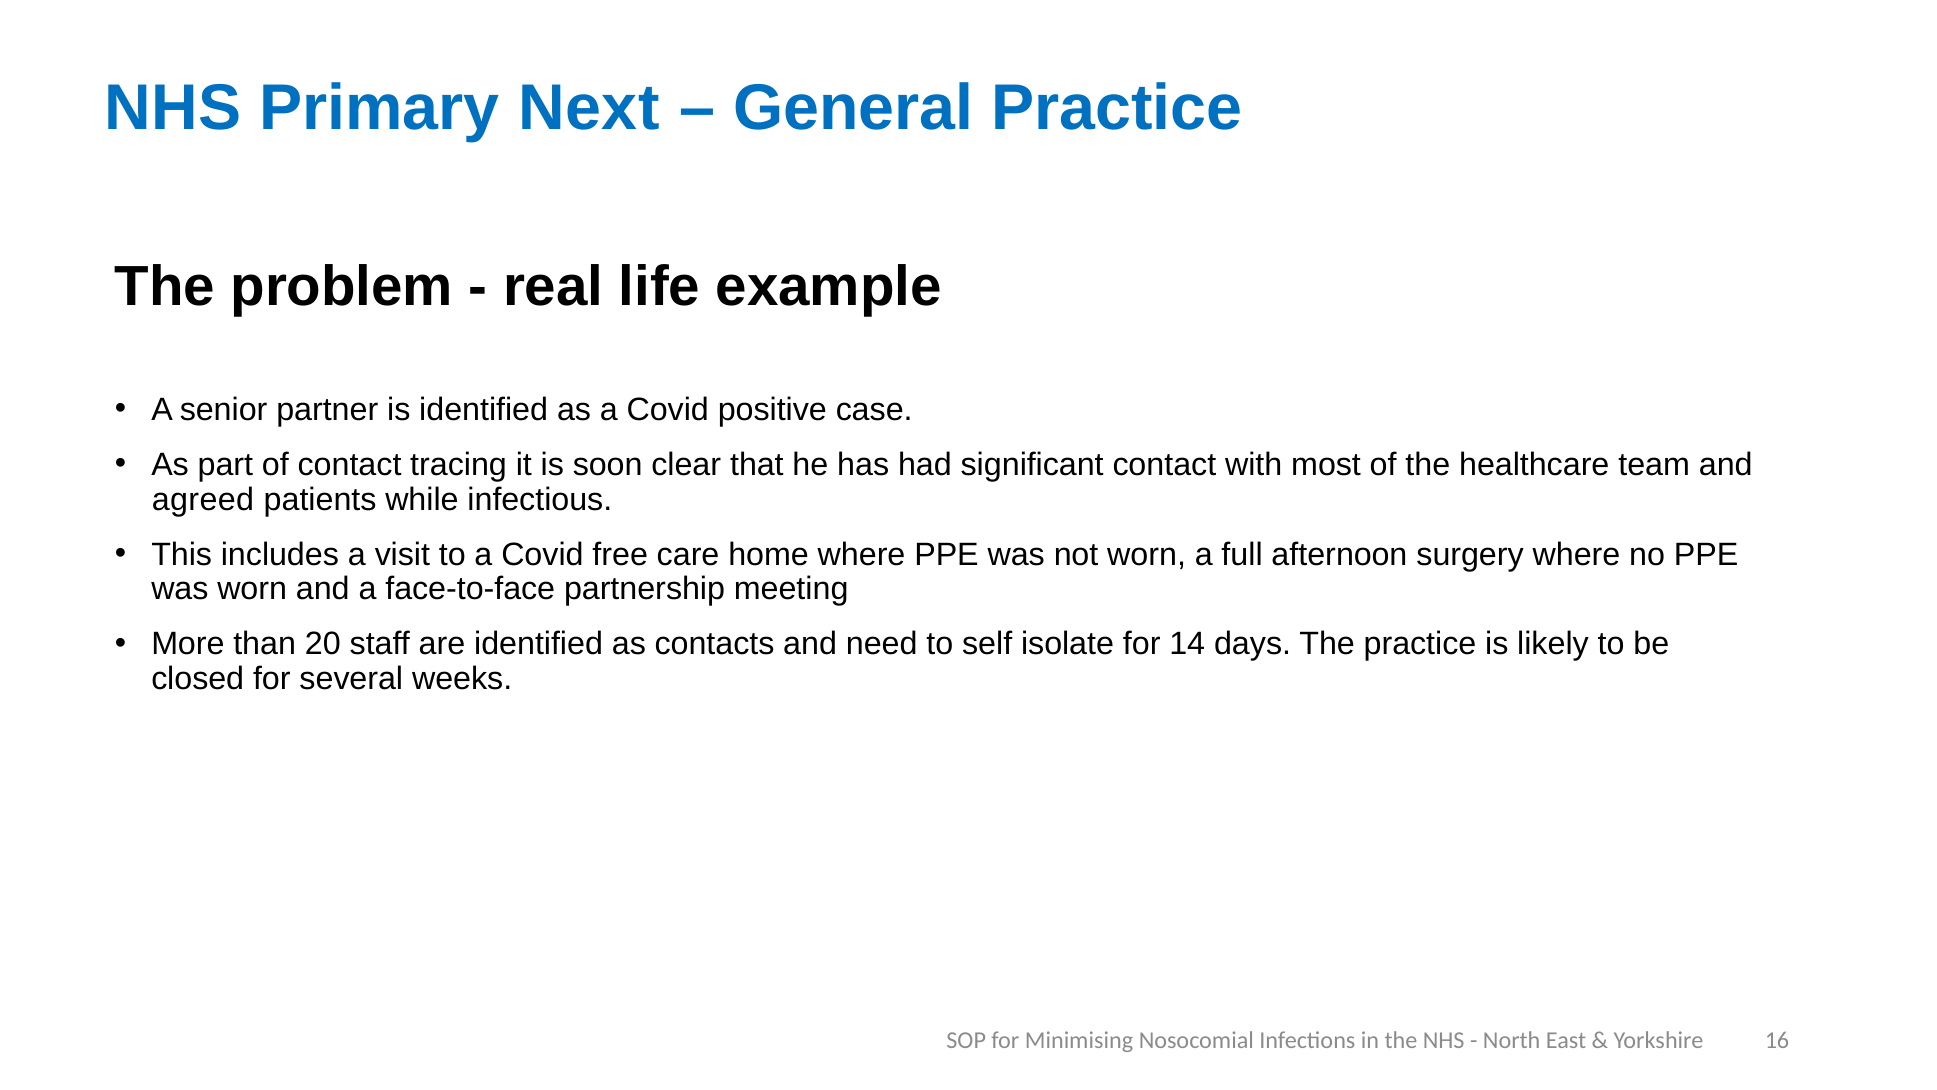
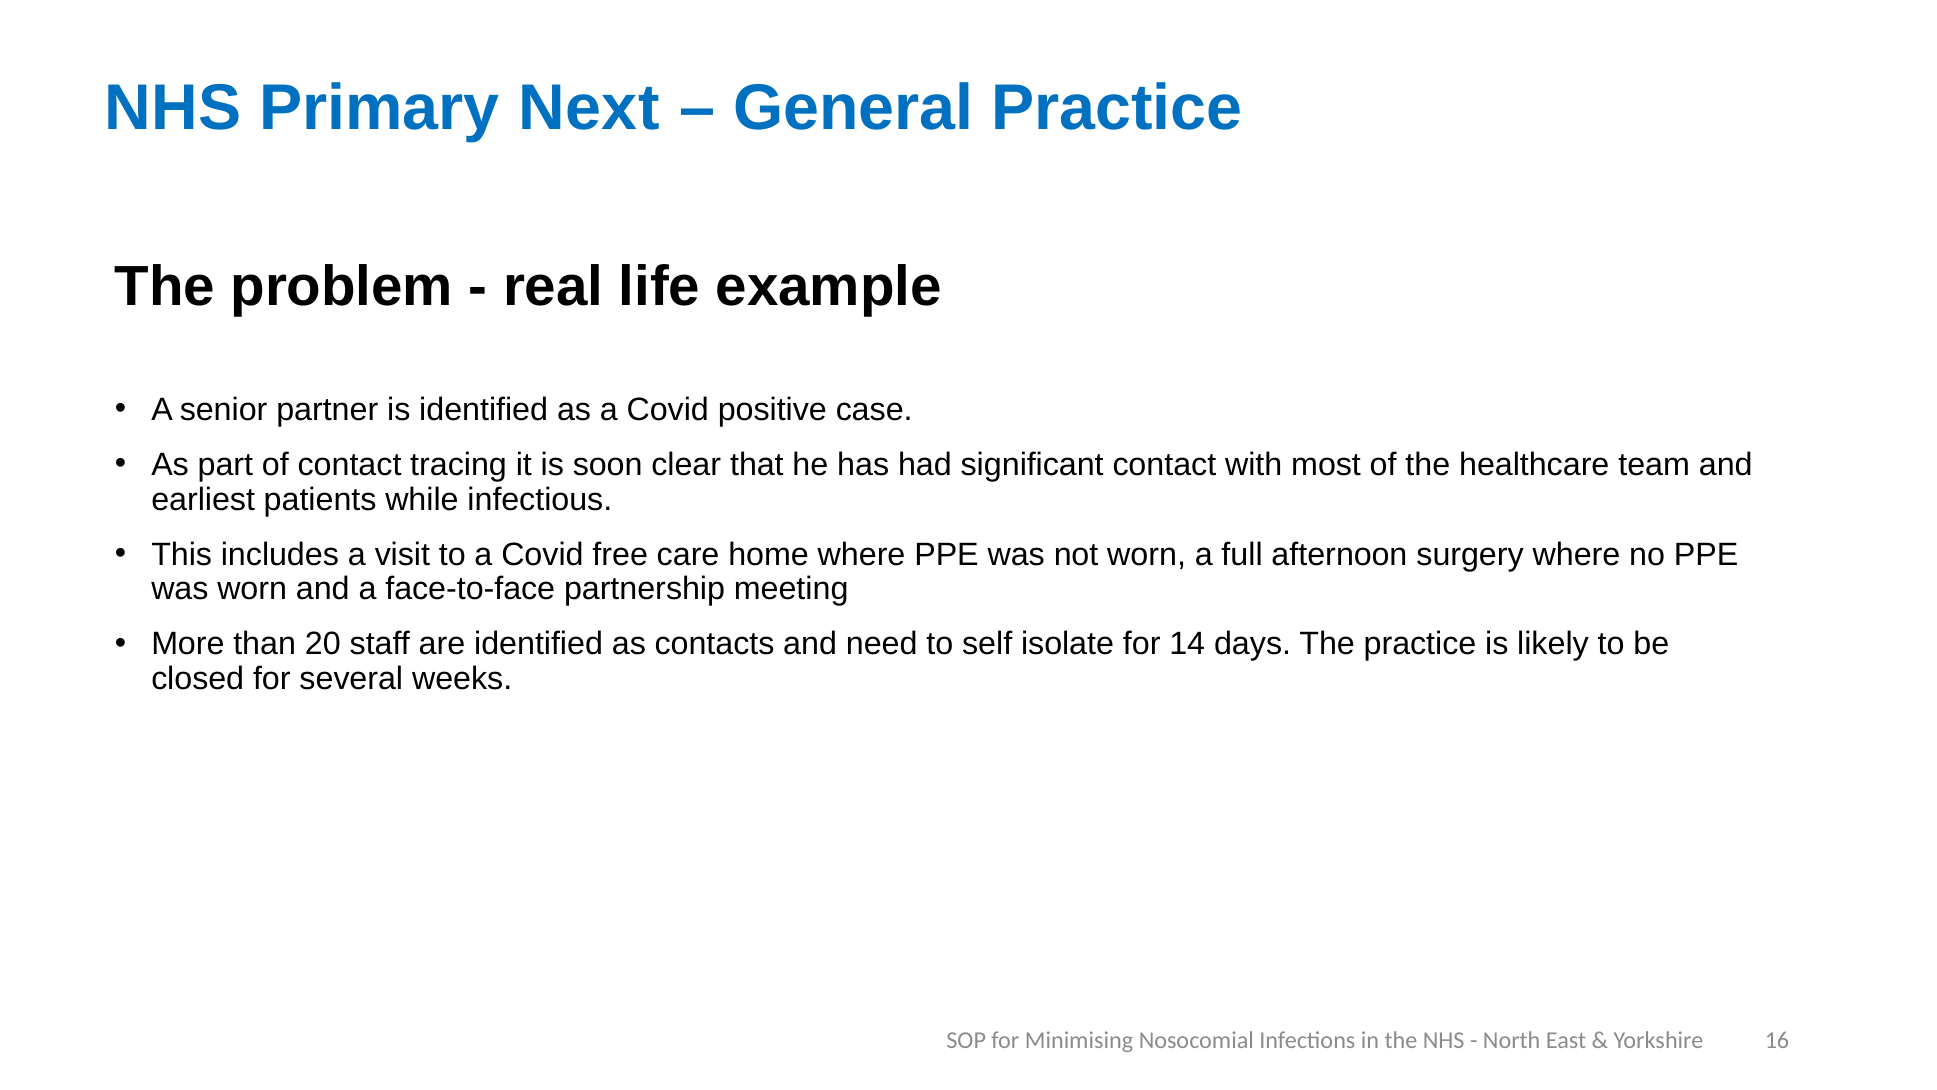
agreed: agreed -> earliest (203, 499)
